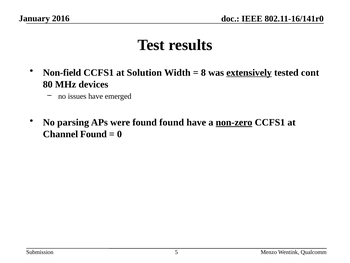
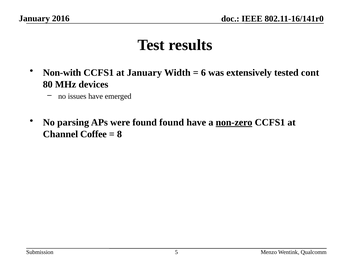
Non-field: Non-field -> Non-with (62, 72)
at Solution: Solution -> January (144, 72)
8: 8 -> 6 (203, 72)
extensively underline: present -> none (249, 72)
Channel Found: Found -> Coffee (93, 134)
0: 0 -> 8 (119, 134)
